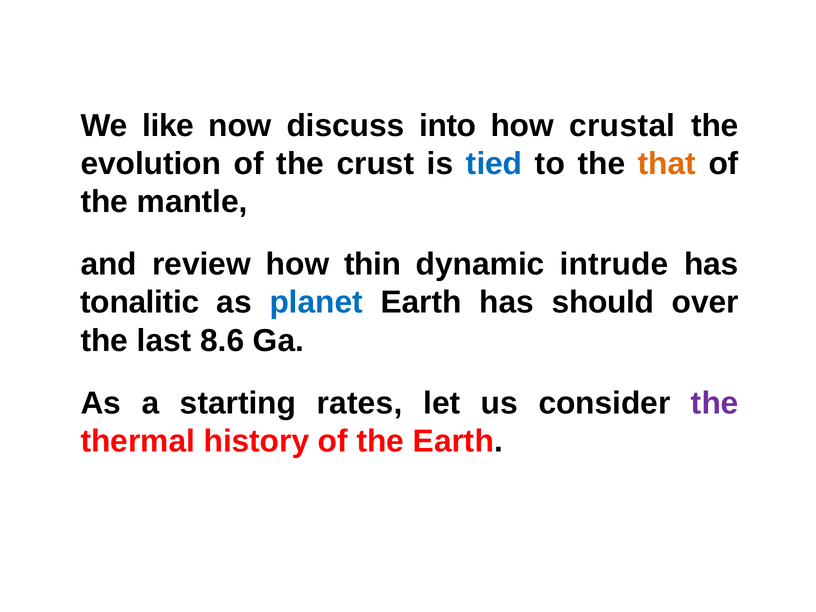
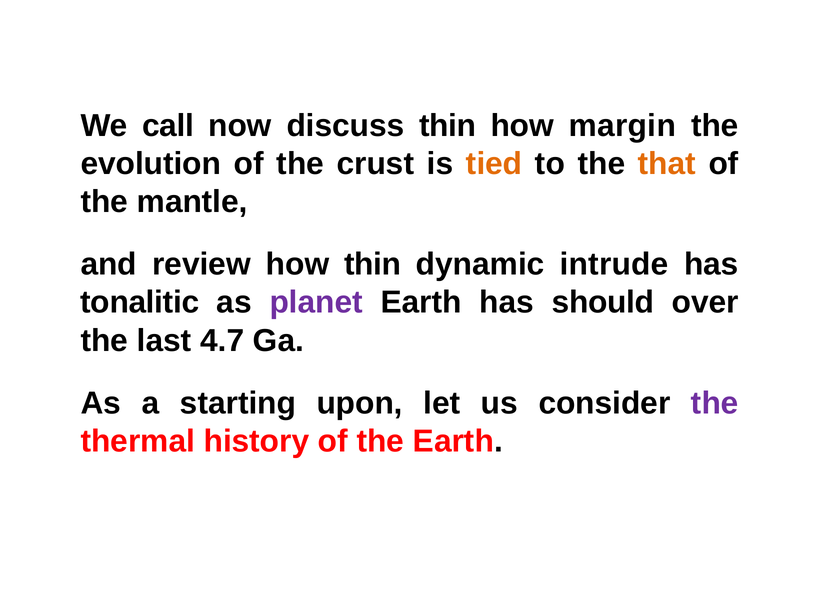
like: like -> call (168, 126)
discuss into: into -> thin (448, 126)
crustal: crustal -> margin (622, 126)
tied colour: blue -> orange (494, 164)
planet colour: blue -> purple (316, 302)
8.6: 8.6 -> 4.7 (222, 341)
rates: rates -> upon (360, 403)
